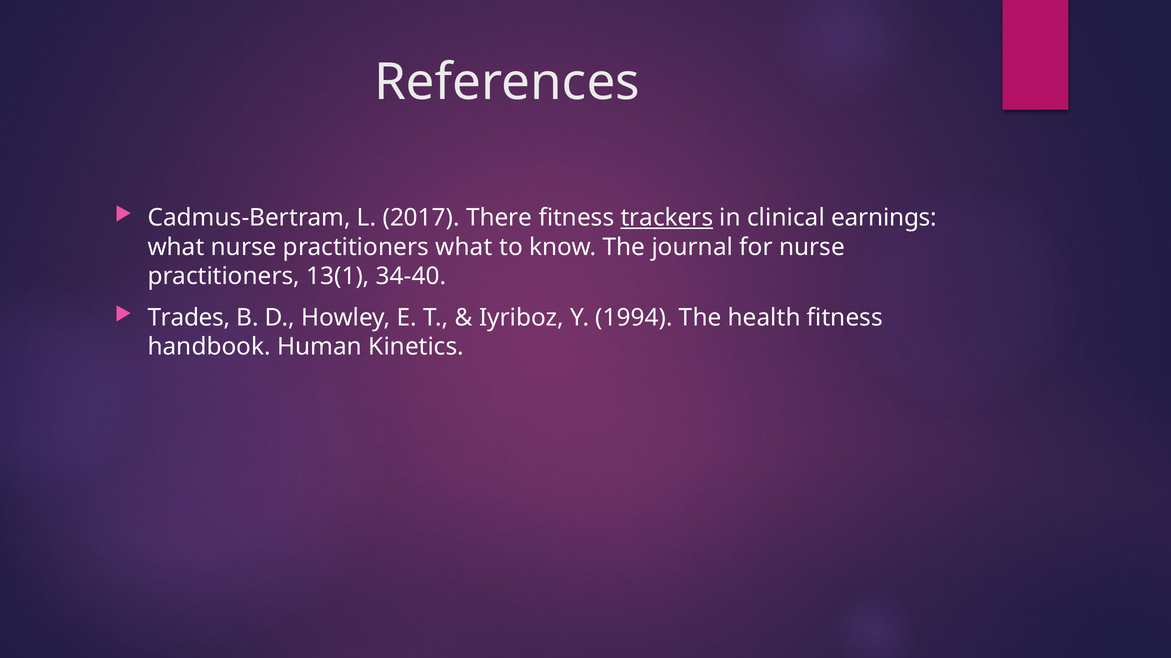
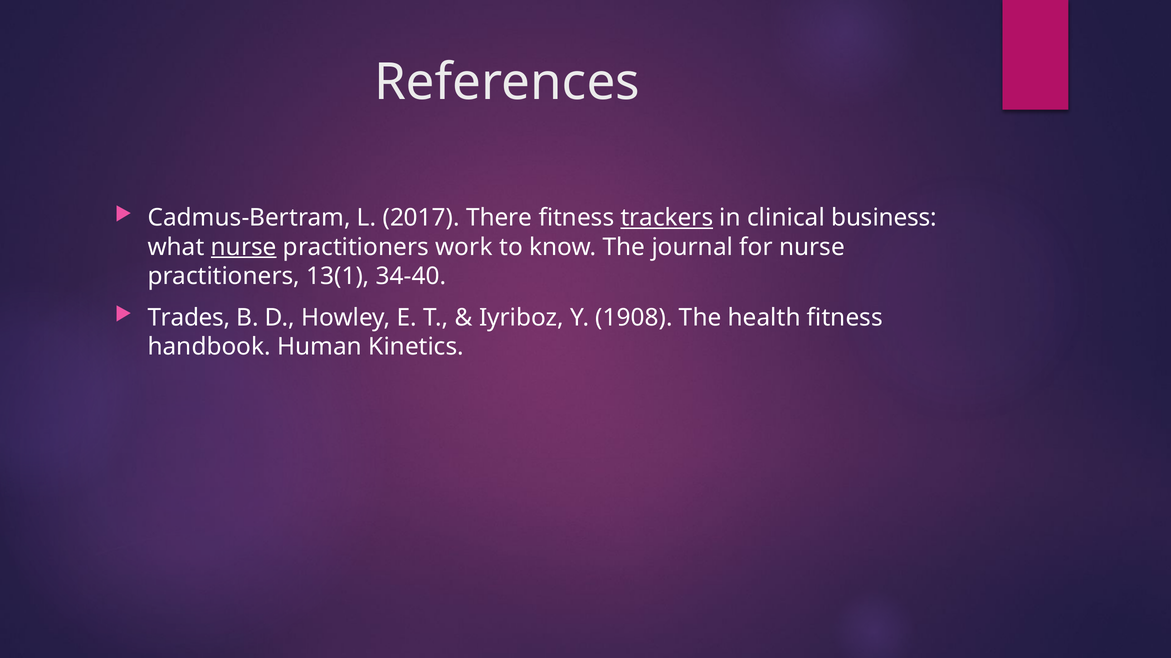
earnings: earnings -> business (884, 218)
nurse underline: none -> present (244, 247)
practitioners what: what -> work (464, 247)
1994: 1994 -> 1908 (634, 318)
